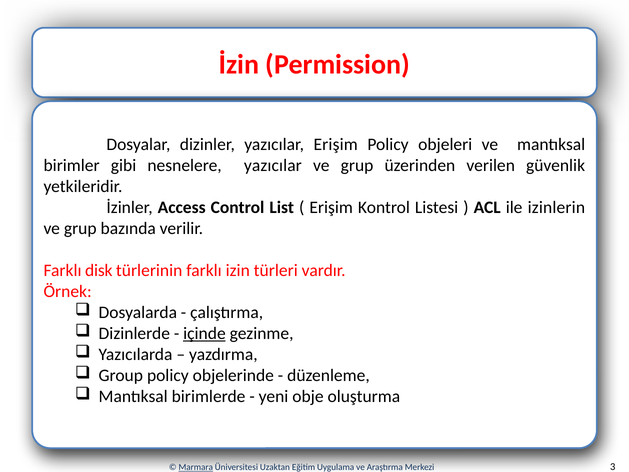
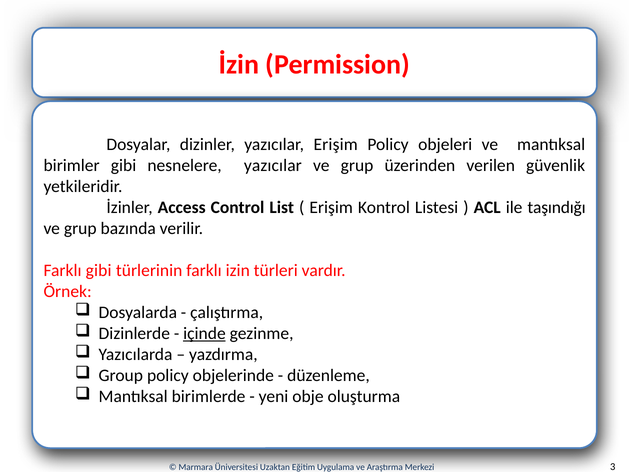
izinlerin: izinlerin -> taşındığı (557, 208)
Farklı disk: disk -> gibi (99, 270)
Marmara underline: present -> none (196, 467)
